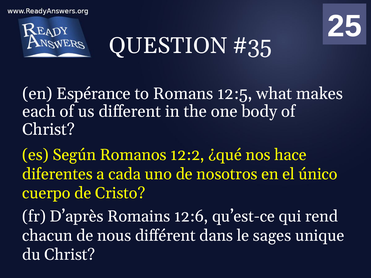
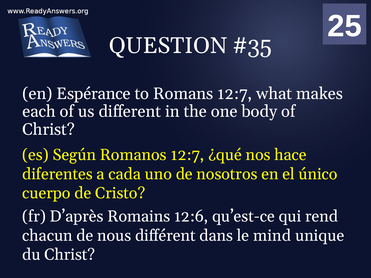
Romans 12:5: 12:5 -> 12:7 (235, 94)
Romanos 12:2: 12:2 -> 12:7 (187, 155)
sages: sages -> mind (272, 236)
